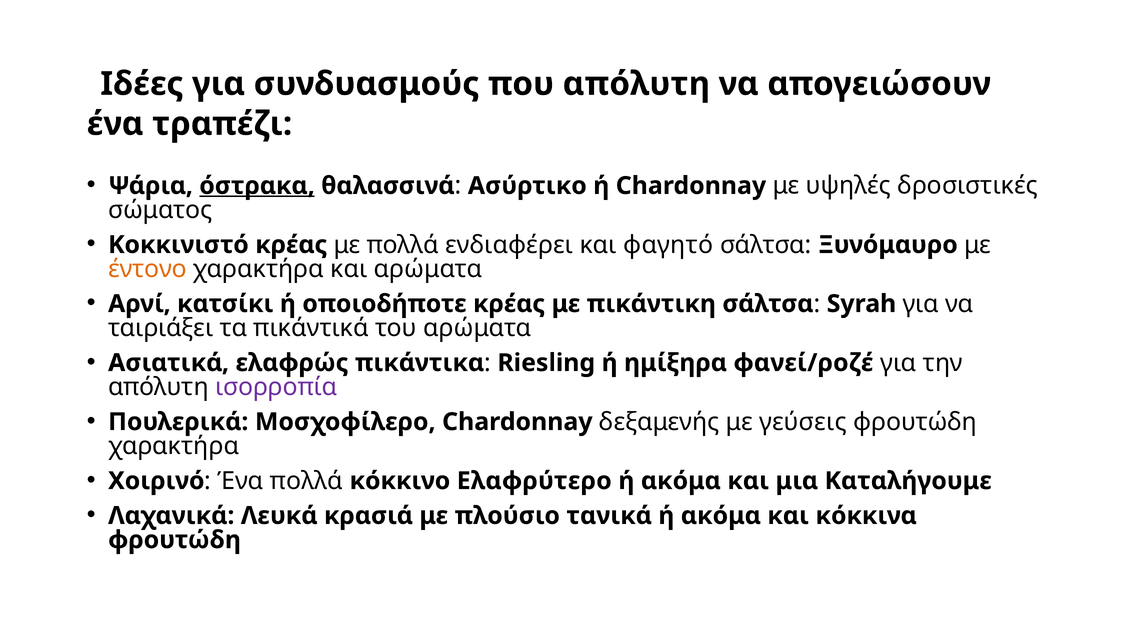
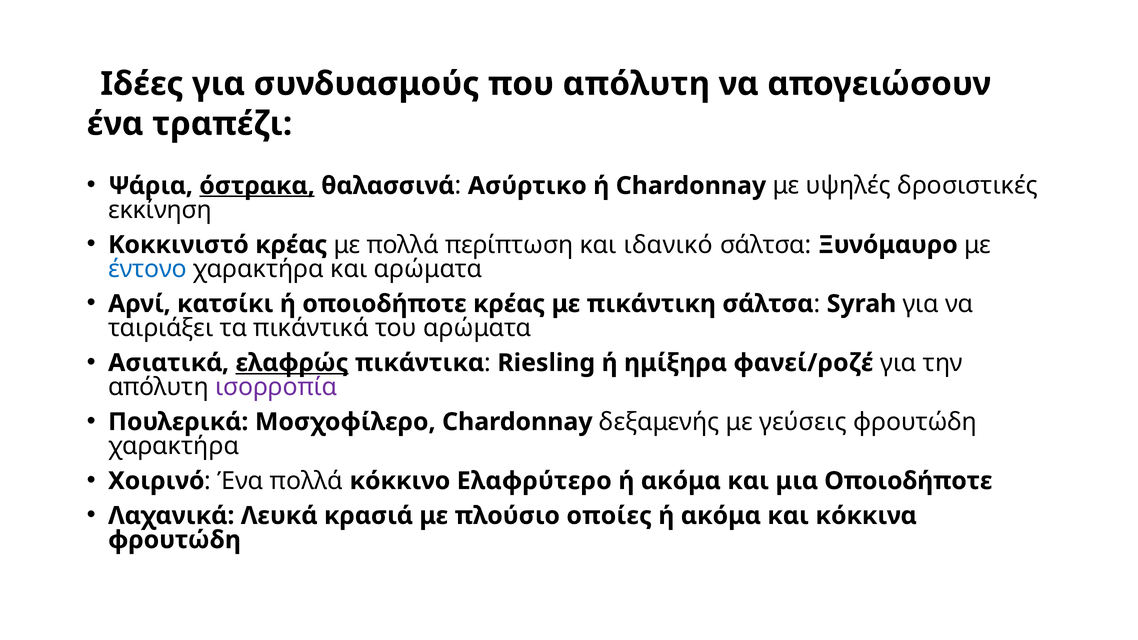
σώματος: σώματος -> εκκίνηση (160, 210)
ενδιαφέρει: ενδιαφέρει -> περίπτωση (509, 245)
φαγητό: φαγητό -> ιδανικό (668, 245)
έντονο colour: orange -> blue (147, 269)
ελαφρώς underline: none -> present (292, 363)
μια Καταλήγουμε: Καταλήγουμε -> Οποιοδήποτε (908, 481)
τανικά: τανικά -> οποίες (609, 516)
